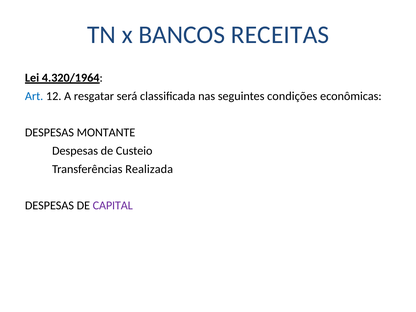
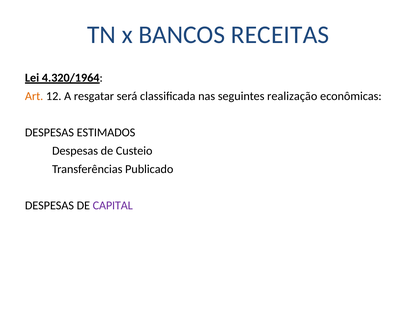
Art colour: blue -> orange (34, 96)
condições: condições -> realização (292, 96)
MONTANTE: MONTANTE -> ESTIMADOS (106, 133)
Realizada: Realizada -> Publicado (149, 169)
